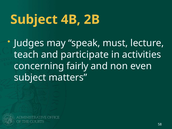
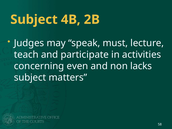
fairly: fairly -> even (77, 66)
even: even -> lacks (141, 66)
